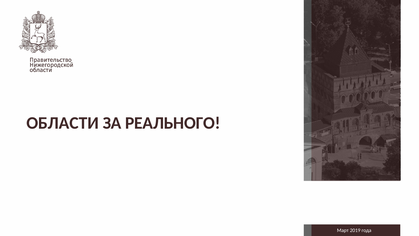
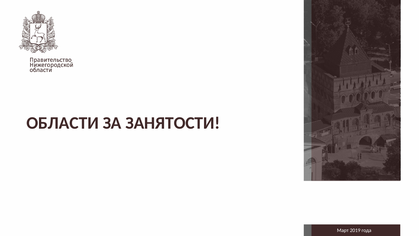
РЕАЛЬНОГО: РЕАЛЬНОГО -> ЗАНЯТОСТИ (173, 123)
